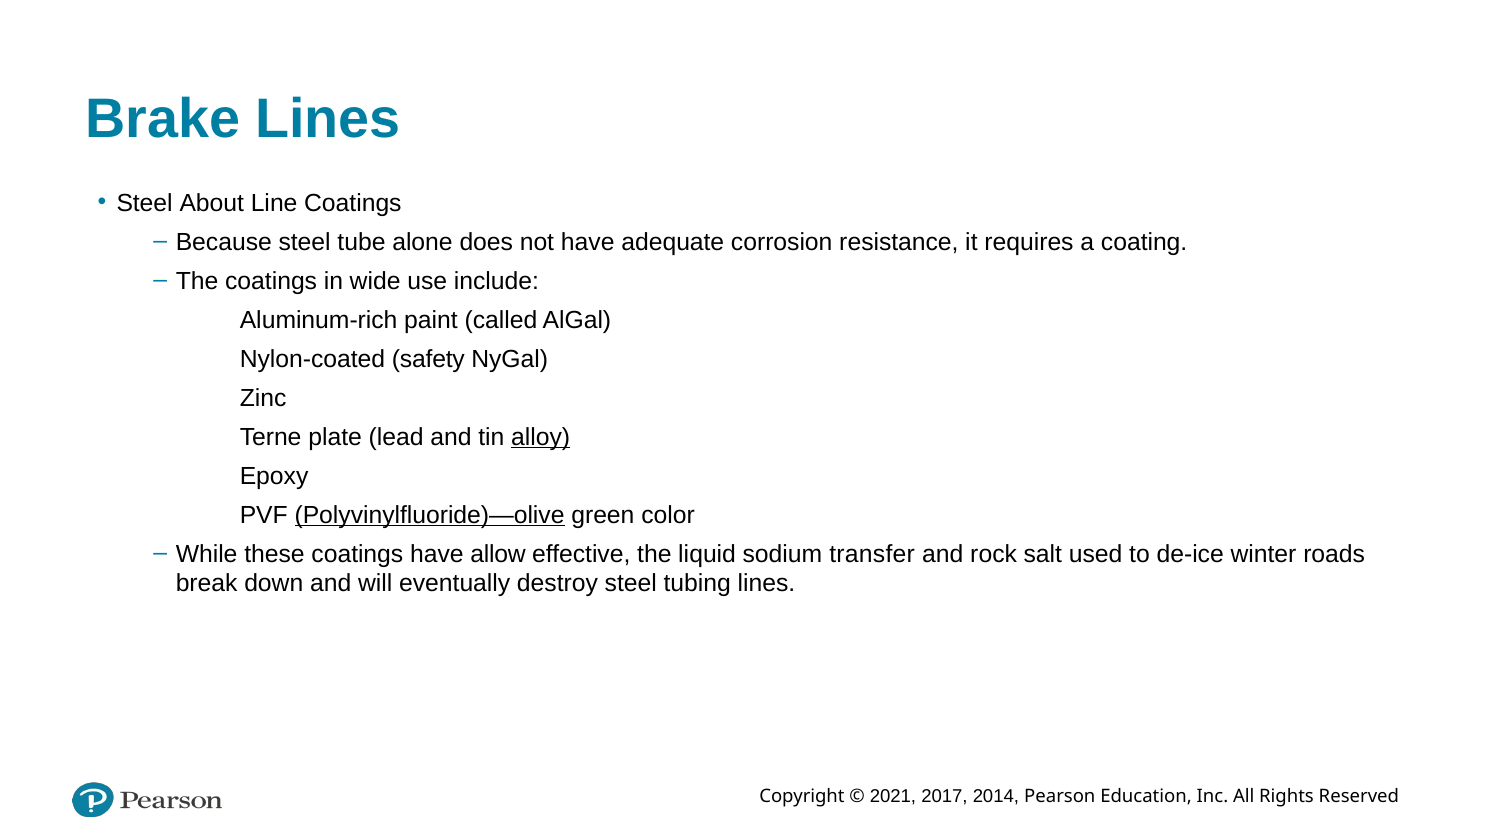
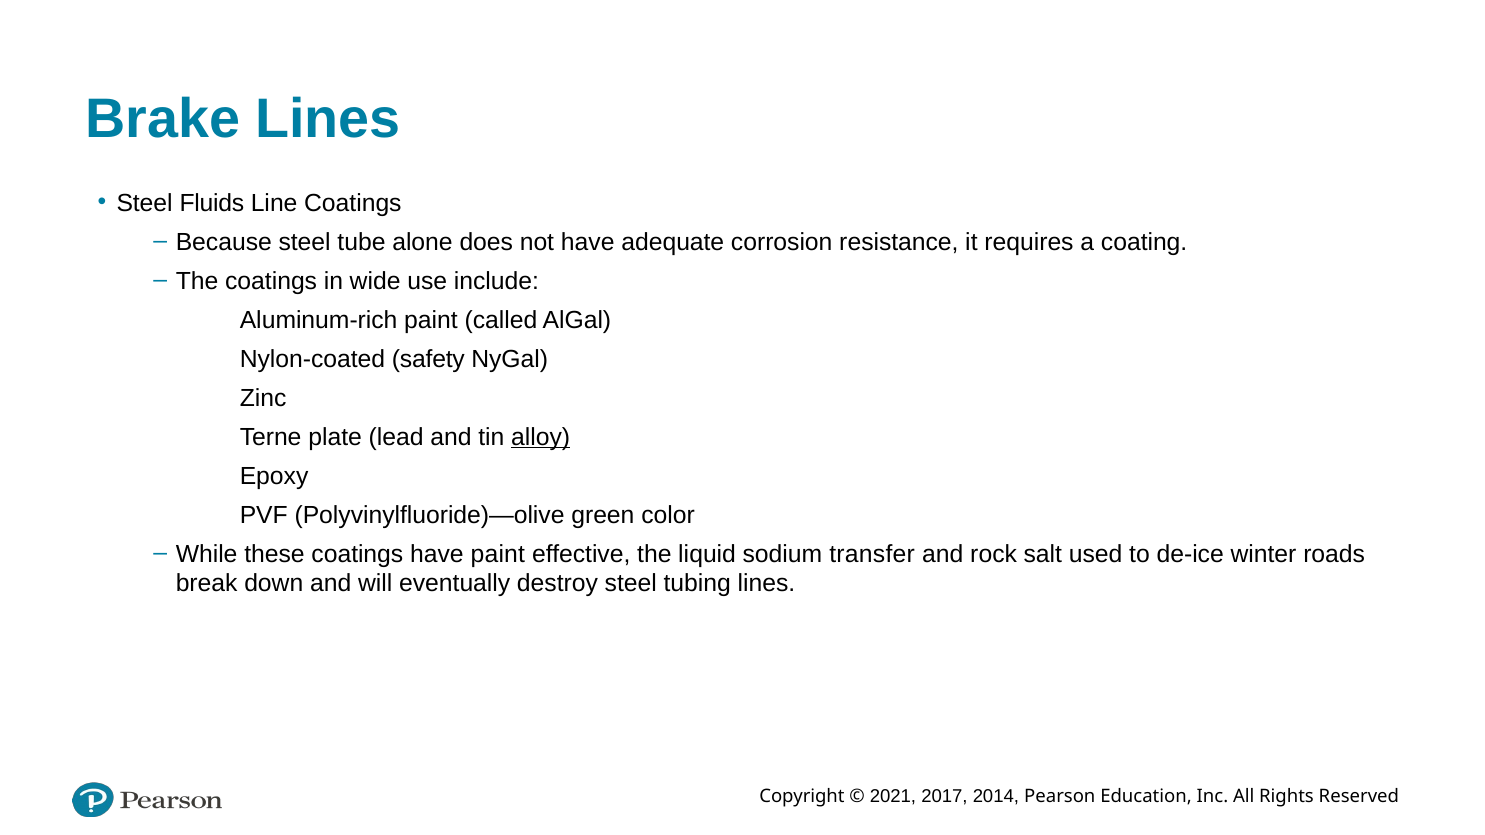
About: About -> Fluids (212, 203)
Polyvinylfluoride)—olive underline: present -> none (430, 515)
have allow: allow -> paint (498, 554)
